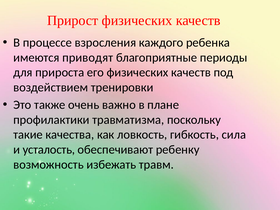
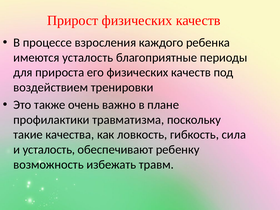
имеются приводят: приводят -> усталость (88, 57)
